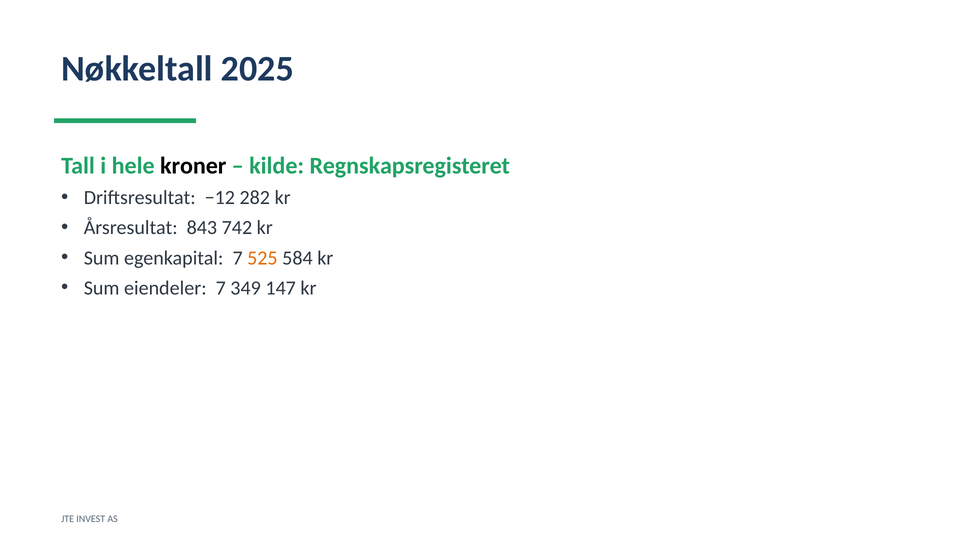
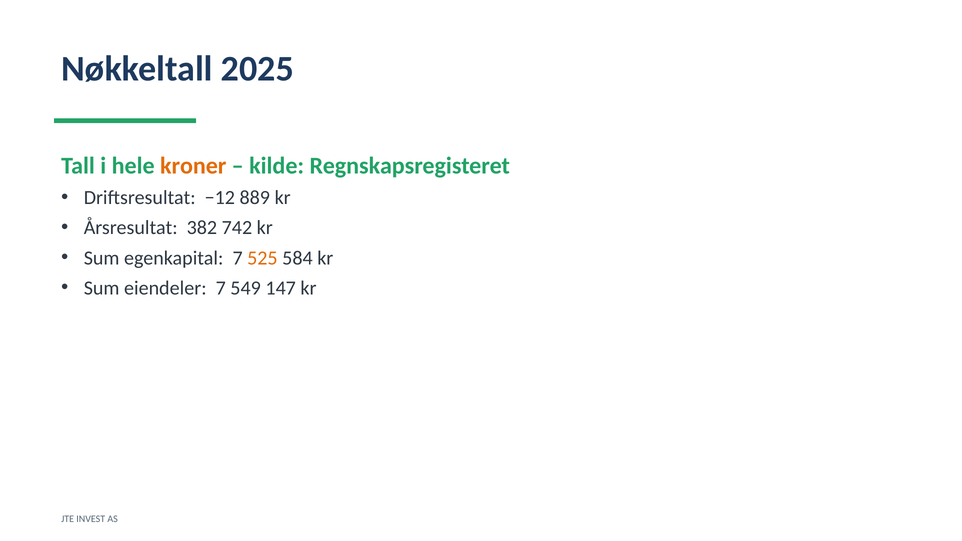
kroner colour: black -> orange (193, 166)
282: 282 -> 889 (255, 198)
843: 843 -> 382 (202, 228)
349: 349 -> 549 (246, 288)
